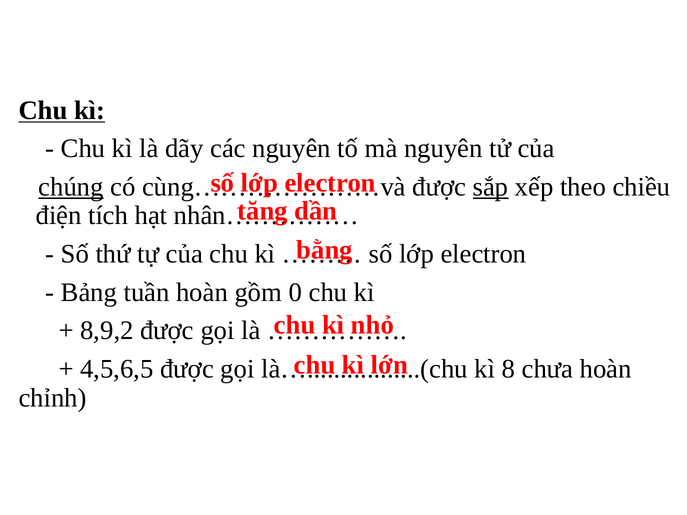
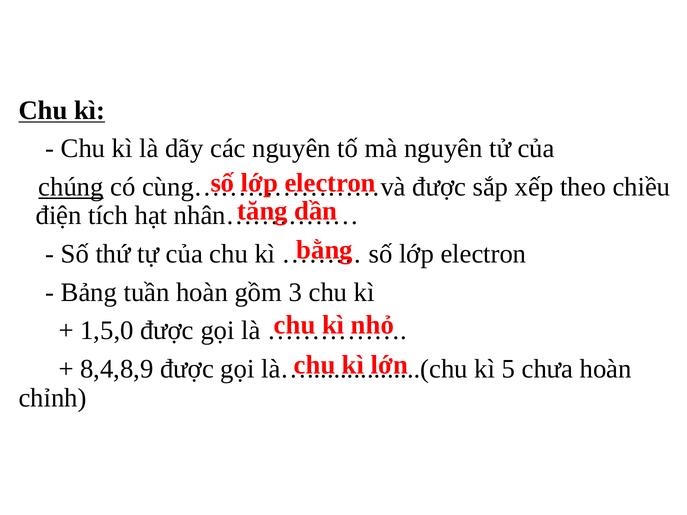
sắp underline: present -> none (491, 187)
0: 0 -> 3 (295, 292)
8,9,2: 8,9,2 -> 1,5,0 (107, 331)
4,5,6,5: 4,5,6,5 -> 8,4,8,9 (117, 369)
8: 8 -> 5 (508, 369)
